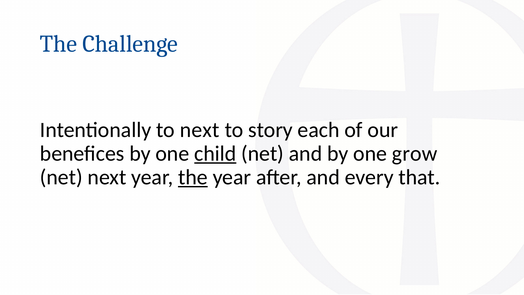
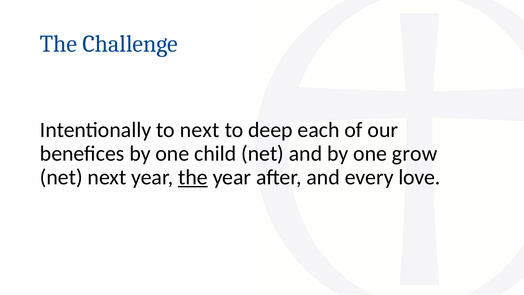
story: story -> deep (270, 130)
child underline: present -> none (215, 153)
that: that -> love (419, 177)
